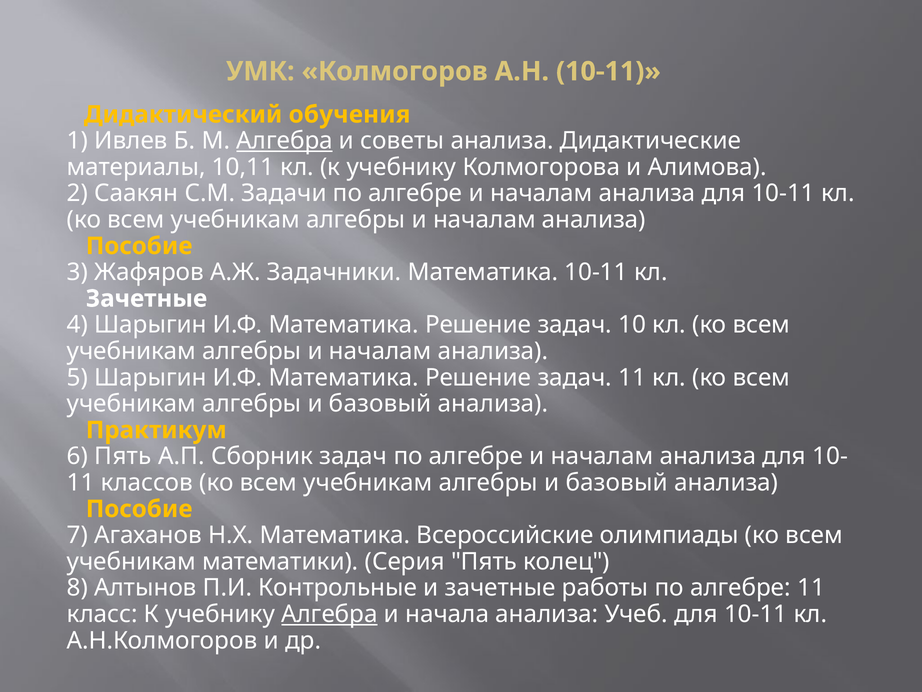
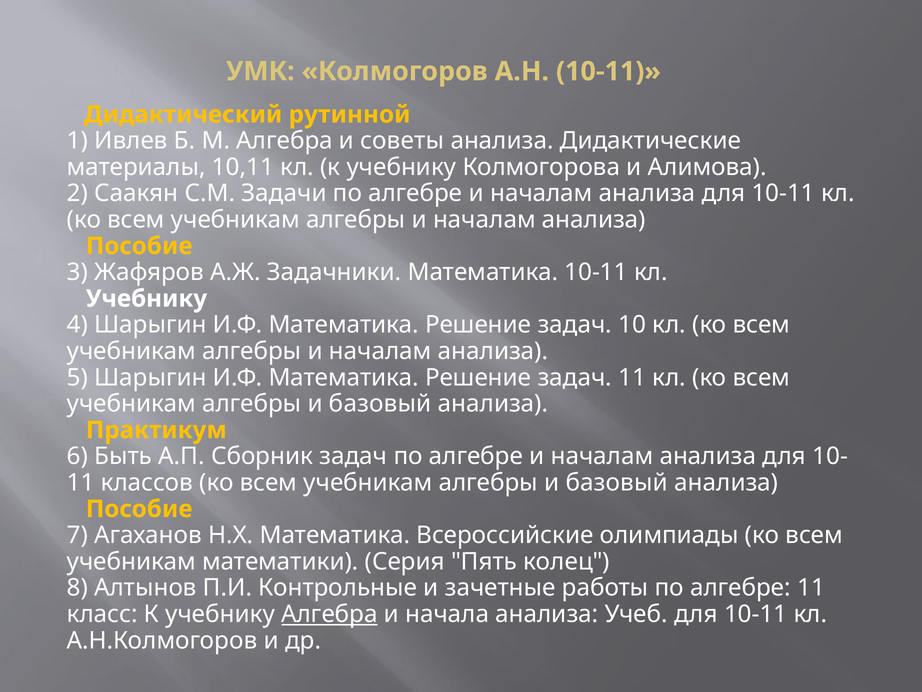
обучения: обучения -> рутинной (350, 114)
Алгебра underline: present -> none (285, 141)
Зачетные: Зачетные -> Учебнику (146, 298)
6 Пять: Пять -> Быть (123, 456)
